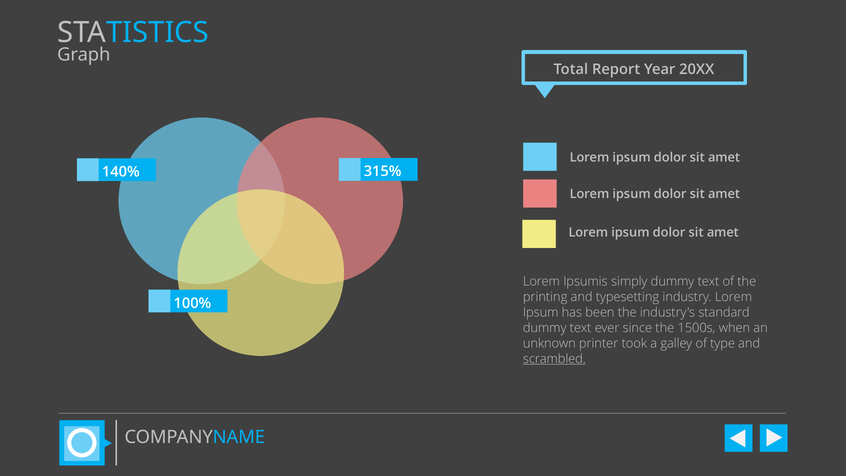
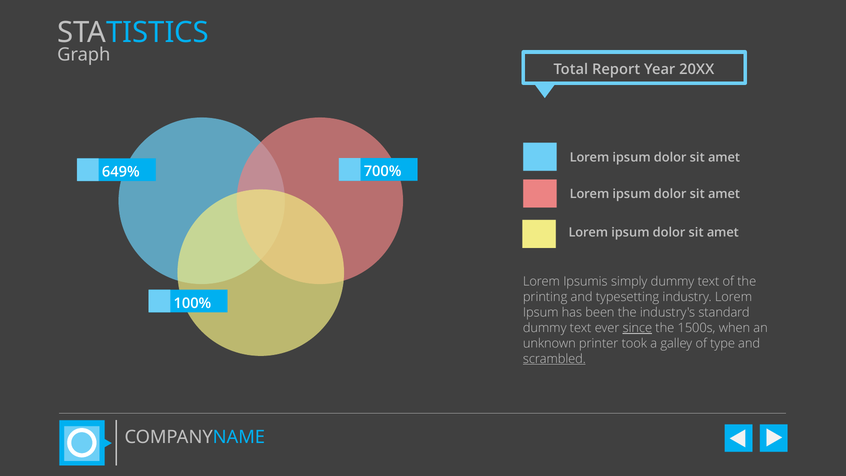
315%: 315% -> 700% (383, 172)
140%: 140% -> 649% (121, 172)
since underline: none -> present (637, 328)
